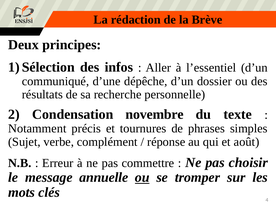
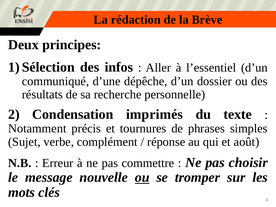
novembre: novembre -> imprimés (154, 114)
annuelle: annuelle -> nouvelle (104, 177)
